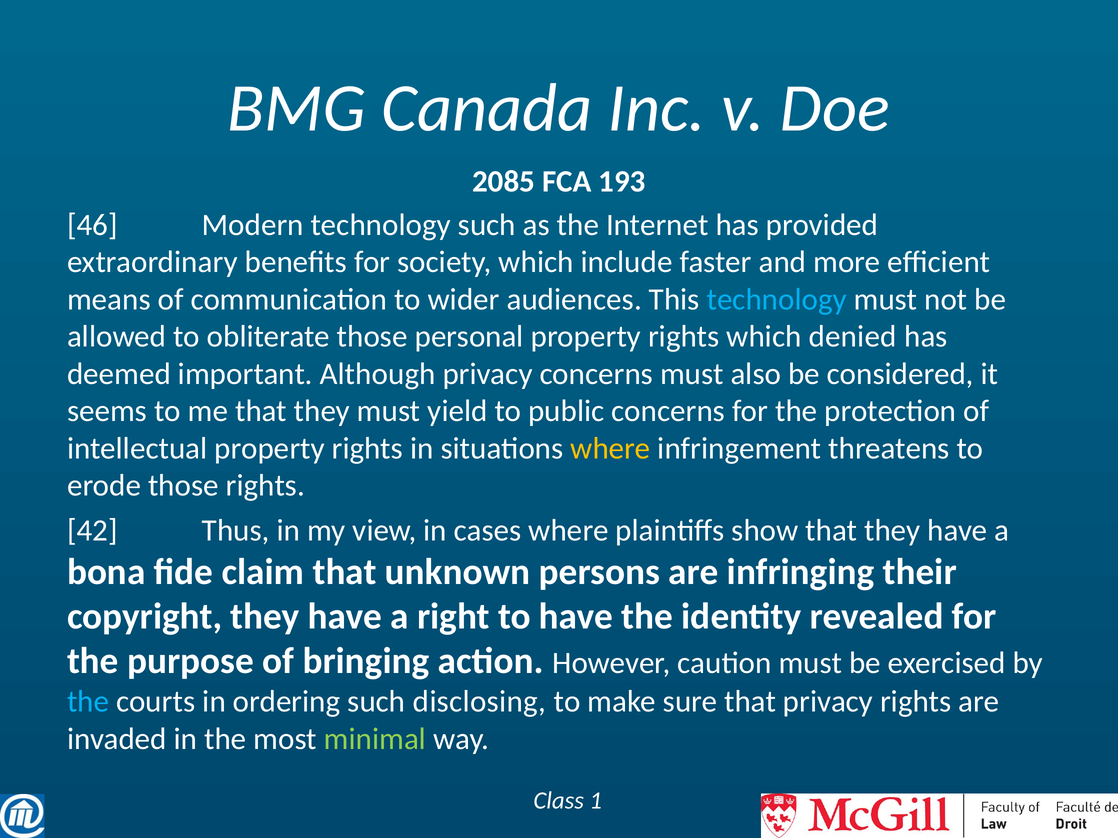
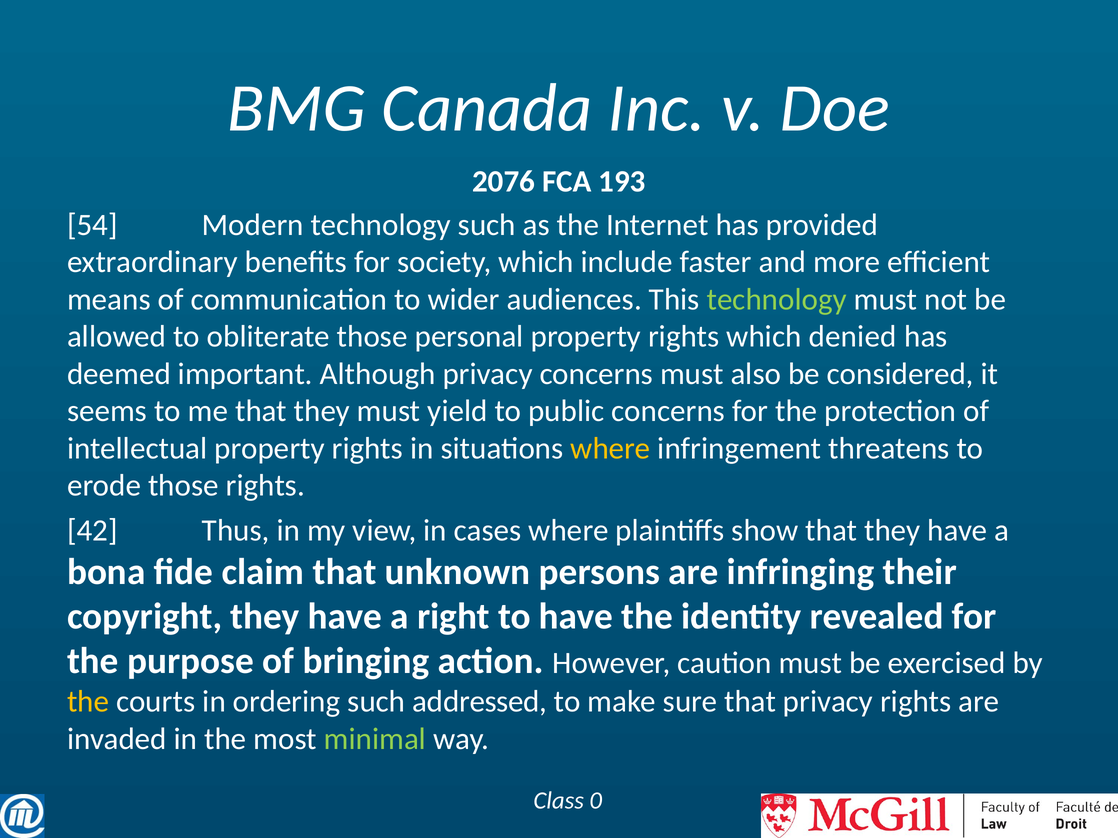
2085: 2085 -> 2076 (504, 182)
46: 46 -> 54 (92, 225)
technology colour: light blue -> light green (777, 300)
the colour: light blue -> yellow (88, 702)
disclosing: disclosing -> addressed (480, 702)
1: 1 -> 0 (596, 801)
